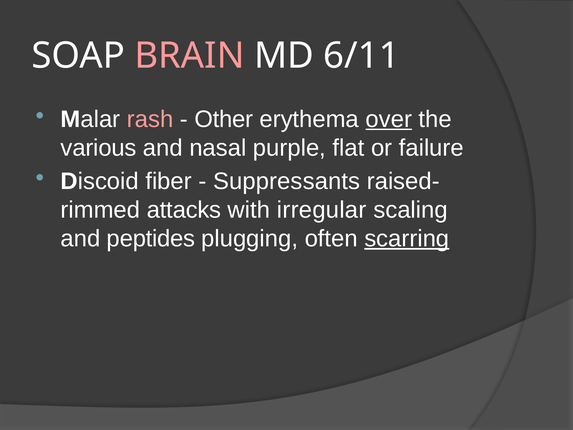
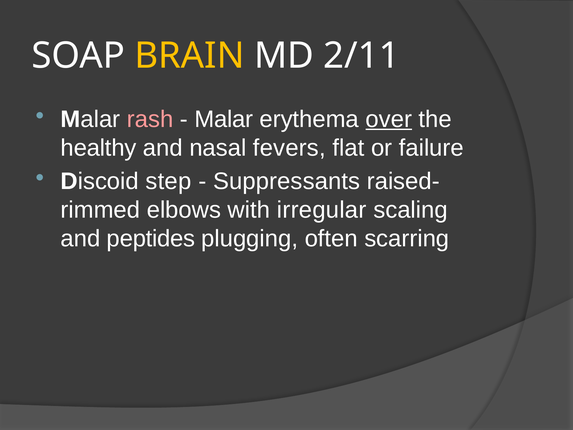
BRAIN colour: pink -> yellow (189, 56)
6/11: 6/11 -> 2/11 (362, 56)
Other: Other -> Malar (224, 119)
various: various -> healthy (99, 148)
purple: purple -> fevers (289, 148)
fiber: fiber -> step (168, 181)
attacks: attacks -> elbows (184, 210)
scarring underline: present -> none (407, 238)
